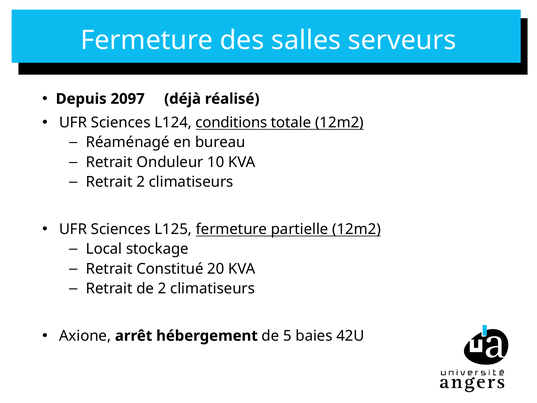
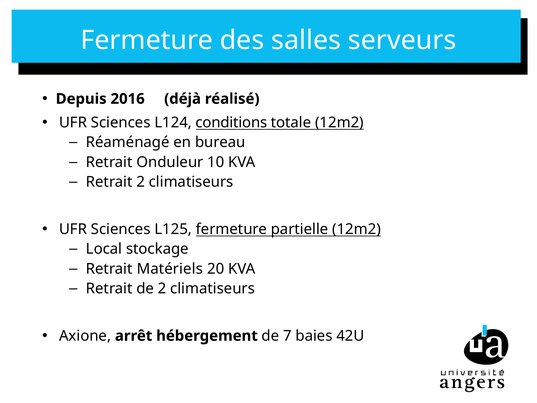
2097: 2097 -> 2016 (128, 99)
Constitué: Constitué -> Matériels (170, 269)
5: 5 -> 7 (287, 336)
